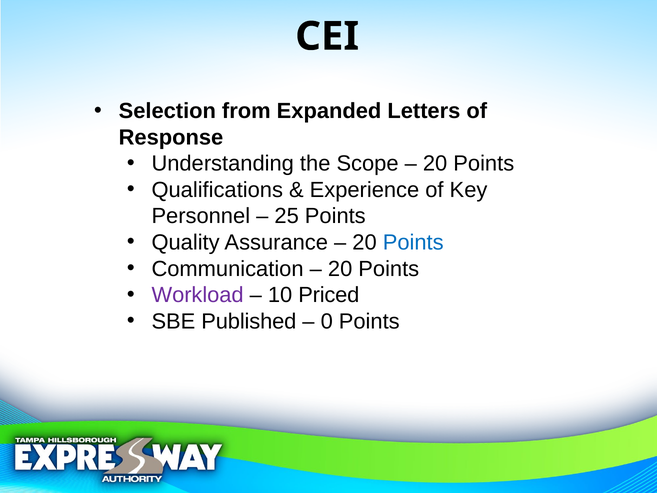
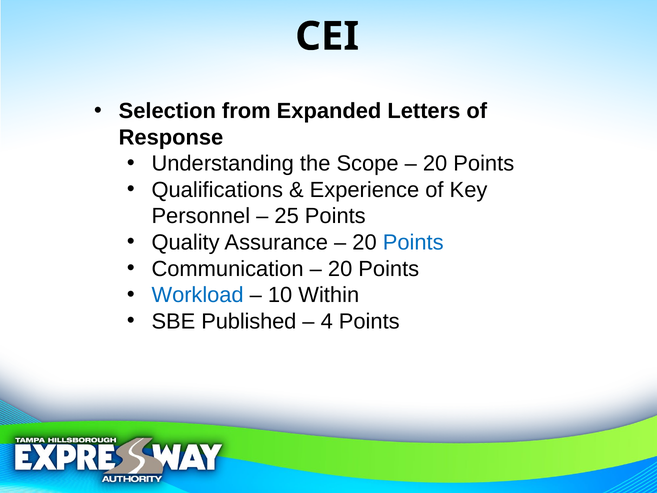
Workload colour: purple -> blue (198, 295)
Priced: Priced -> Within (329, 295)
0: 0 -> 4 (327, 321)
